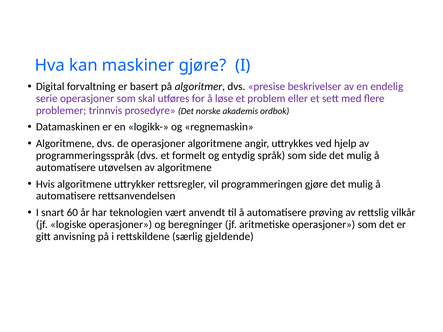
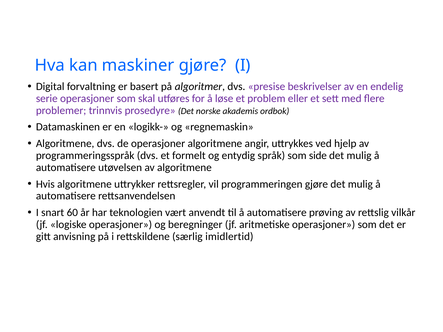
gjeldende: gjeldende -> imidlertid (229, 237)
